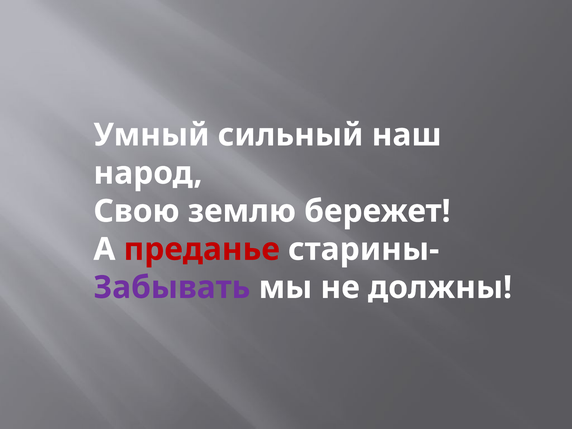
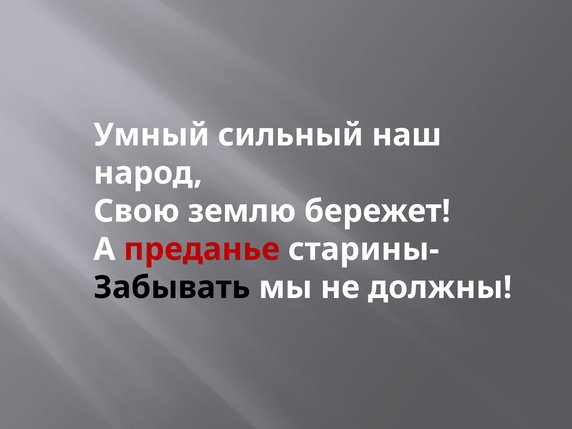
Забывать colour: purple -> black (172, 287)
